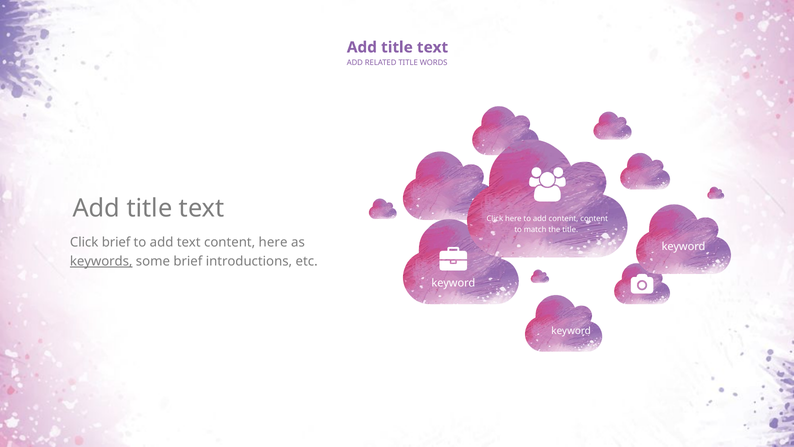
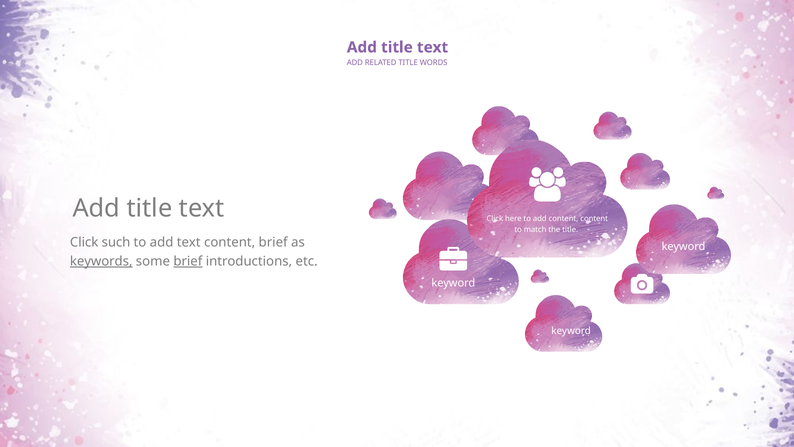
Click brief: brief -> such (116, 242)
content here: here -> brief (273, 242)
brief underline: none -> present (188, 261)
